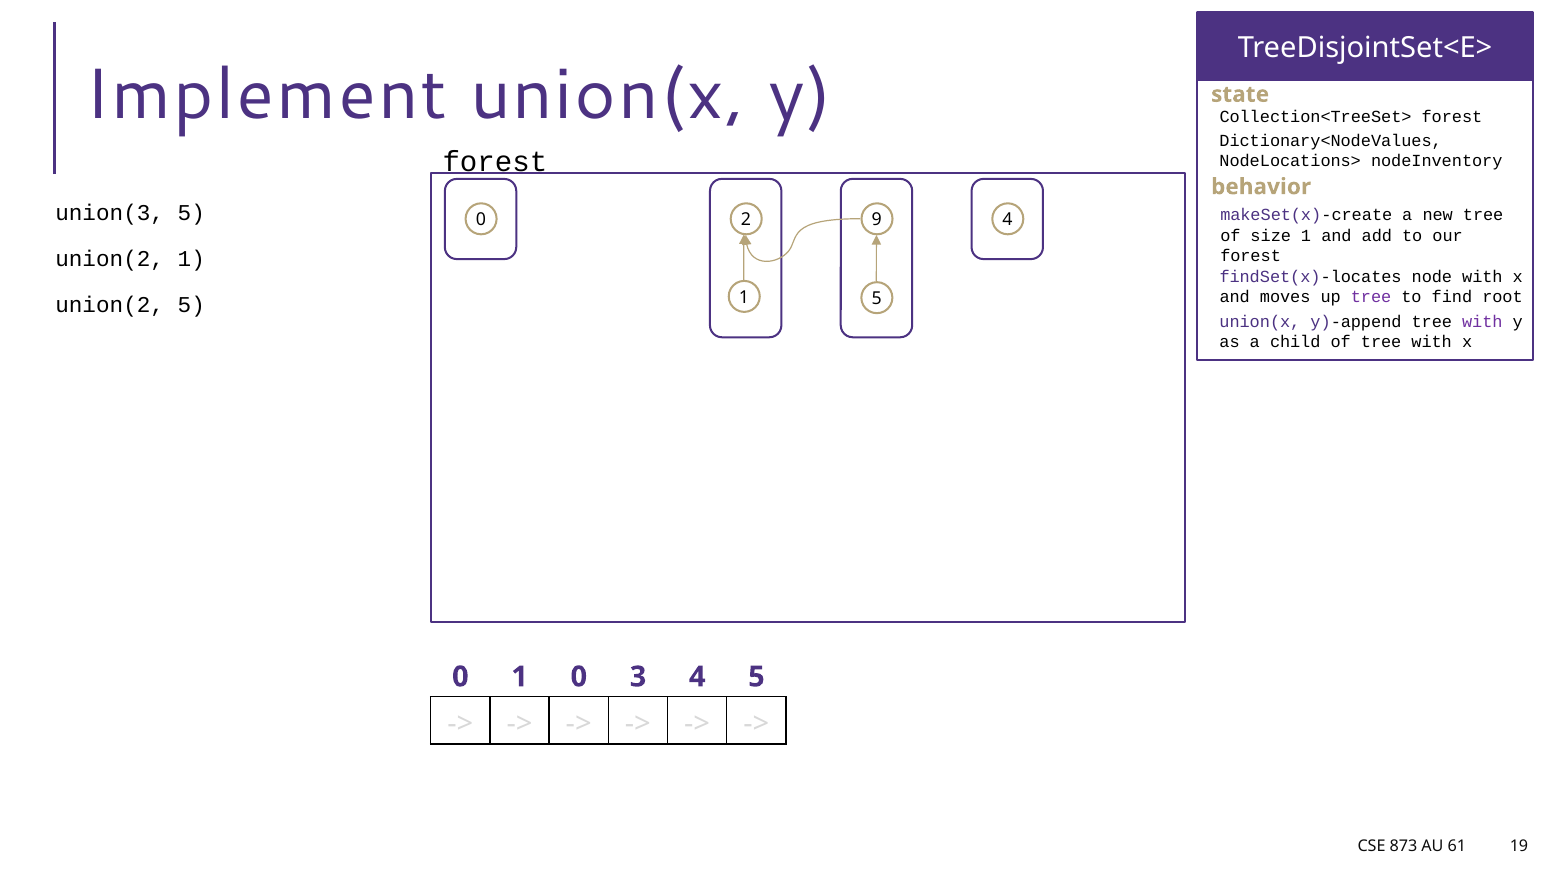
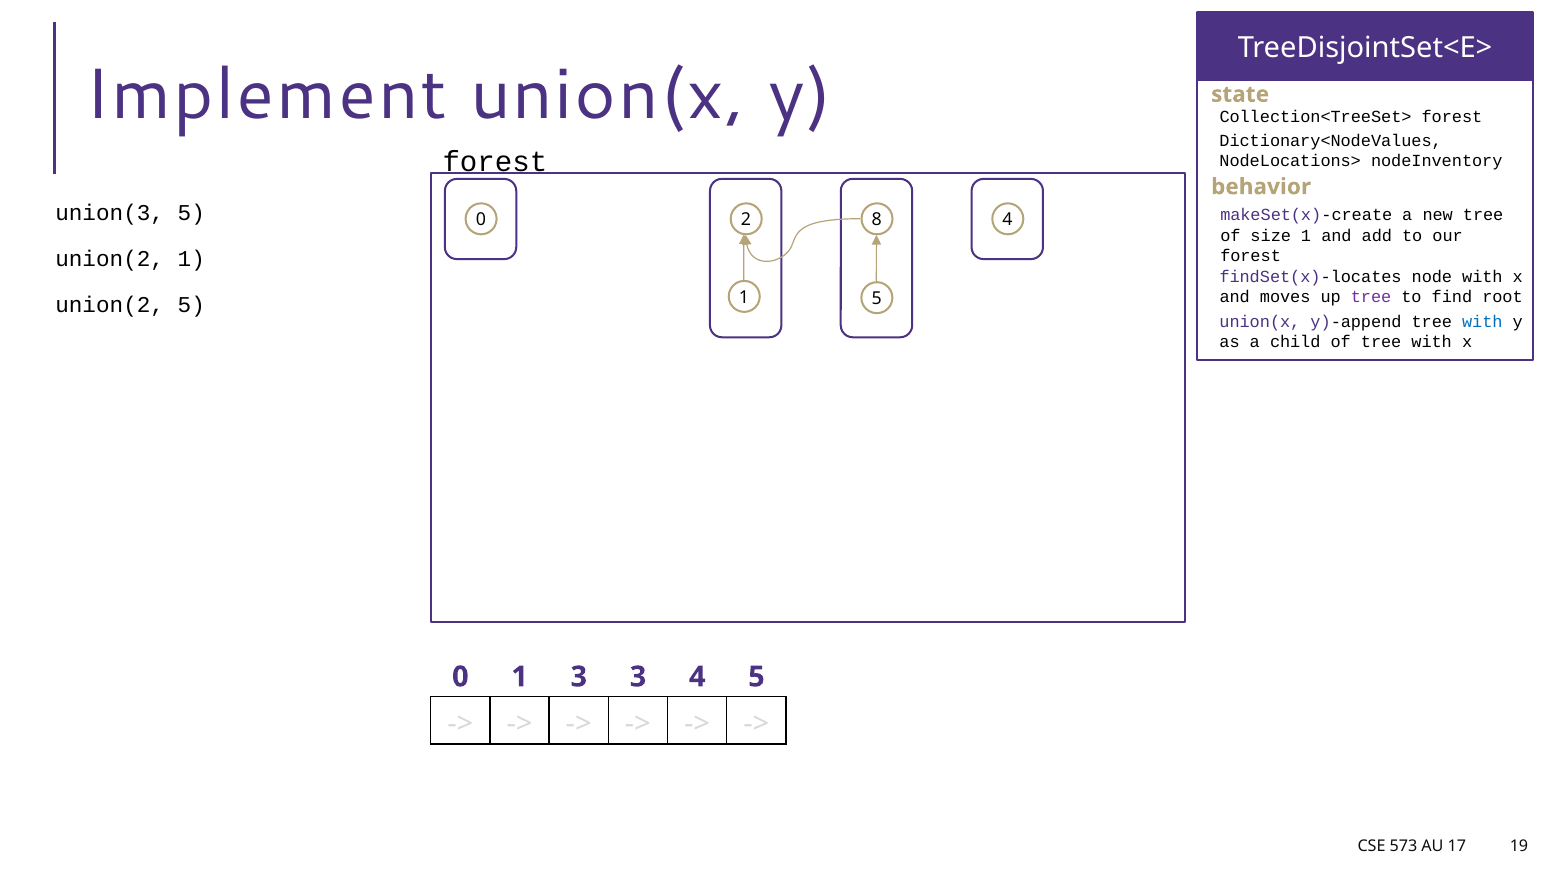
9: 9 -> 8 (877, 220)
with colour: purple -> blue (1482, 322)
1 0: 0 -> 3 (579, 677)
873: 873 -> 573 (1403, 847)
61: 61 -> 17 (1457, 847)
